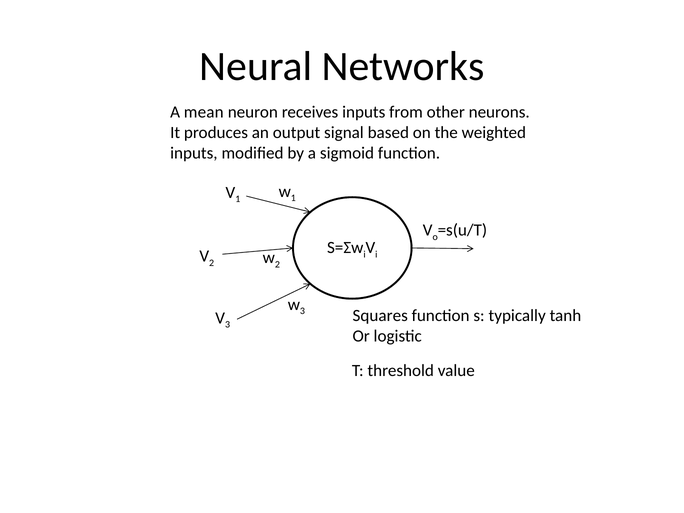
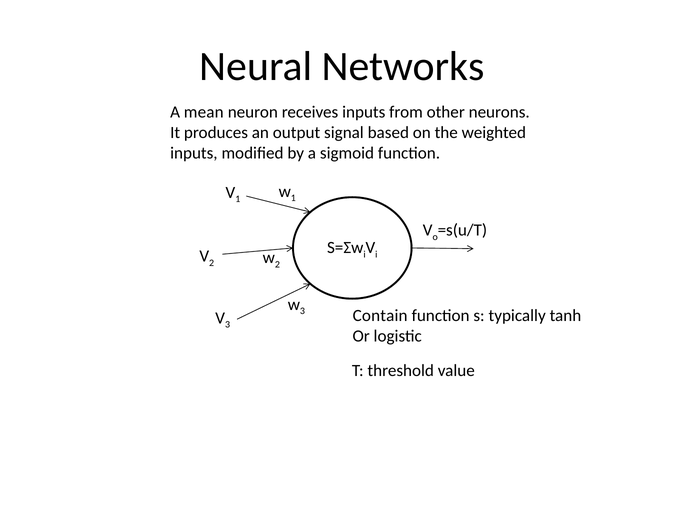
Squares: Squares -> Contain (380, 316)
